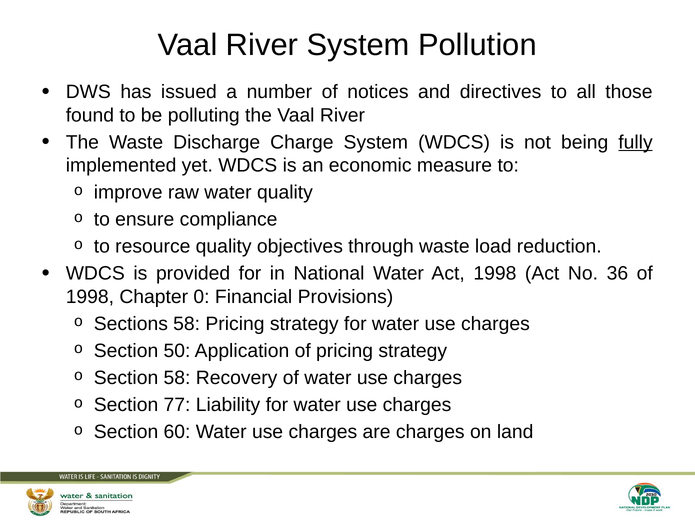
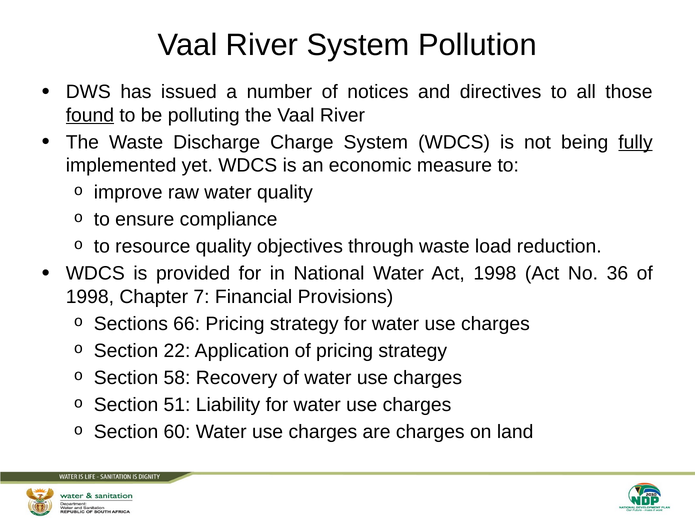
found underline: none -> present (90, 115)
0: 0 -> 7 (202, 297)
Sections 58: 58 -> 66 (187, 324)
50: 50 -> 22 (177, 351)
77: 77 -> 51 (177, 405)
